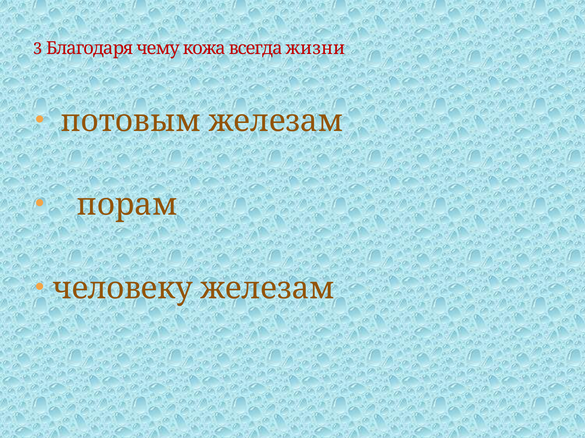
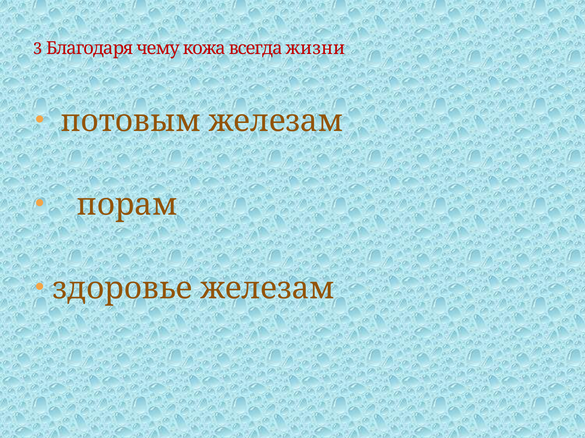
человеку: человеку -> здоровье (122, 289)
